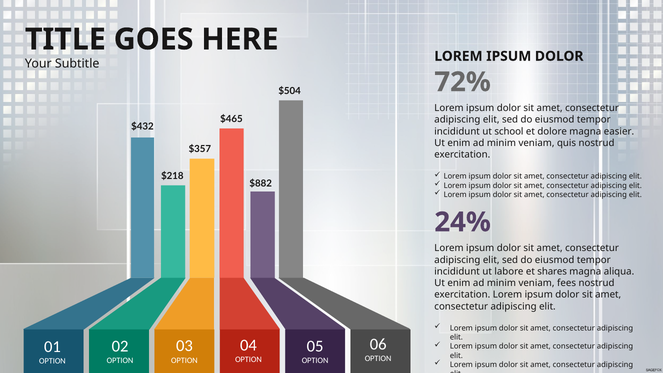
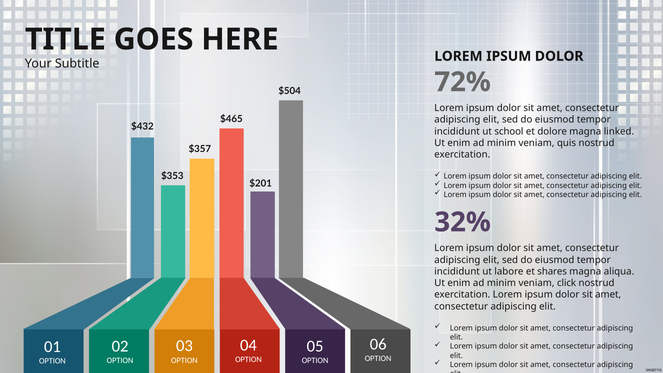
easier: easier -> linked (619, 131)
$218: $218 -> $353 (172, 176)
$882: $882 -> $201 (261, 183)
24%: 24% -> 32% (463, 222)
fees: fees -> click (567, 283)
